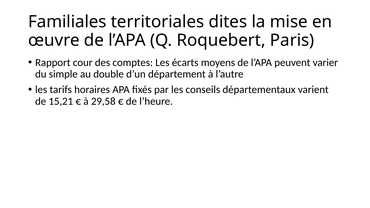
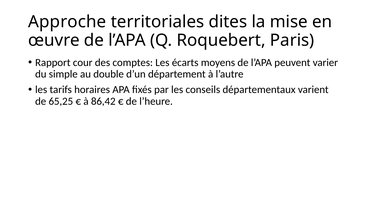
Familiales: Familiales -> Approche (67, 22)
15,21: 15,21 -> 65,25 (61, 101)
29,58: 29,58 -> 86,42 (103, 101)
